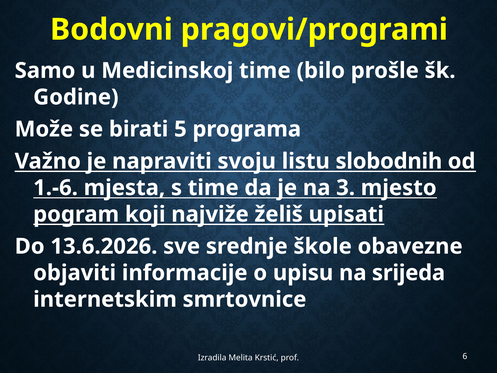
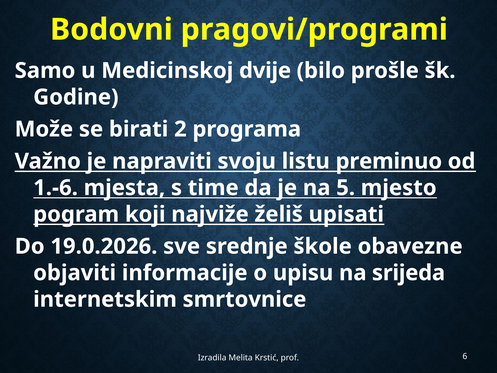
Medicinskoj time: time -> dvije (265, 71)
5: 5 -> 2 (180, 129)
slobodnih: slobodnih -> preminuo (389, 161)
3: 3 -> 5 (346, 188)
13.6.2026: 13.6.2026 -> 19.0.2026 (104, 246)
